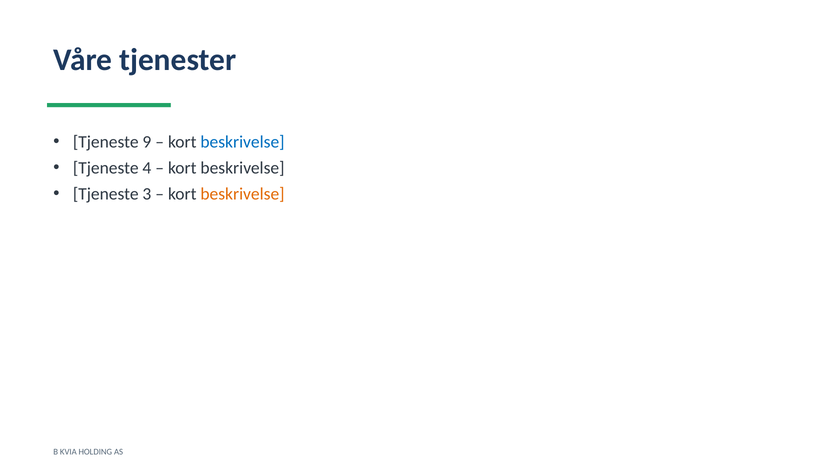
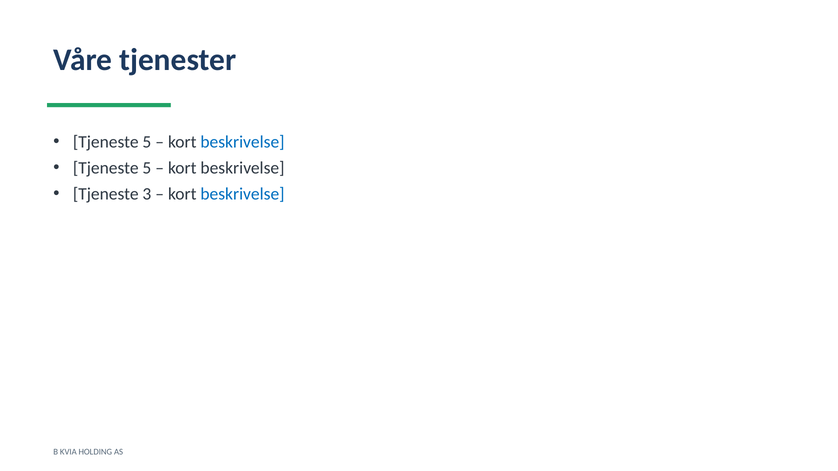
9: 9 -> 5 (147, 142)
4: 4 -> 5 (147, 168)
beskrivelse colour: orange -> blue (242, 194)
